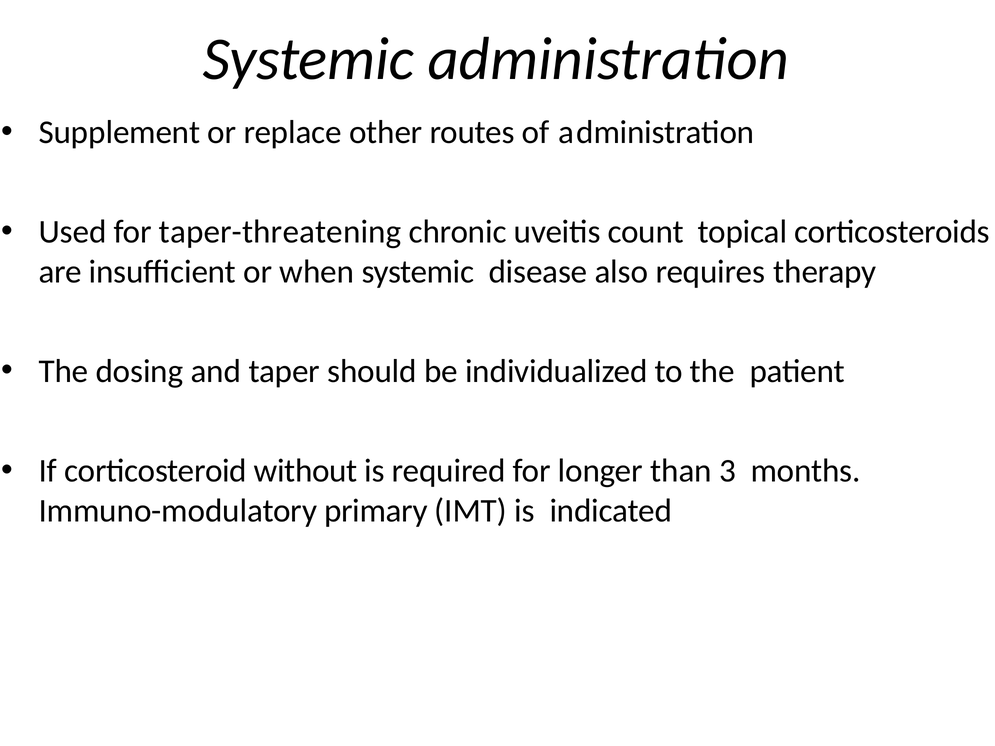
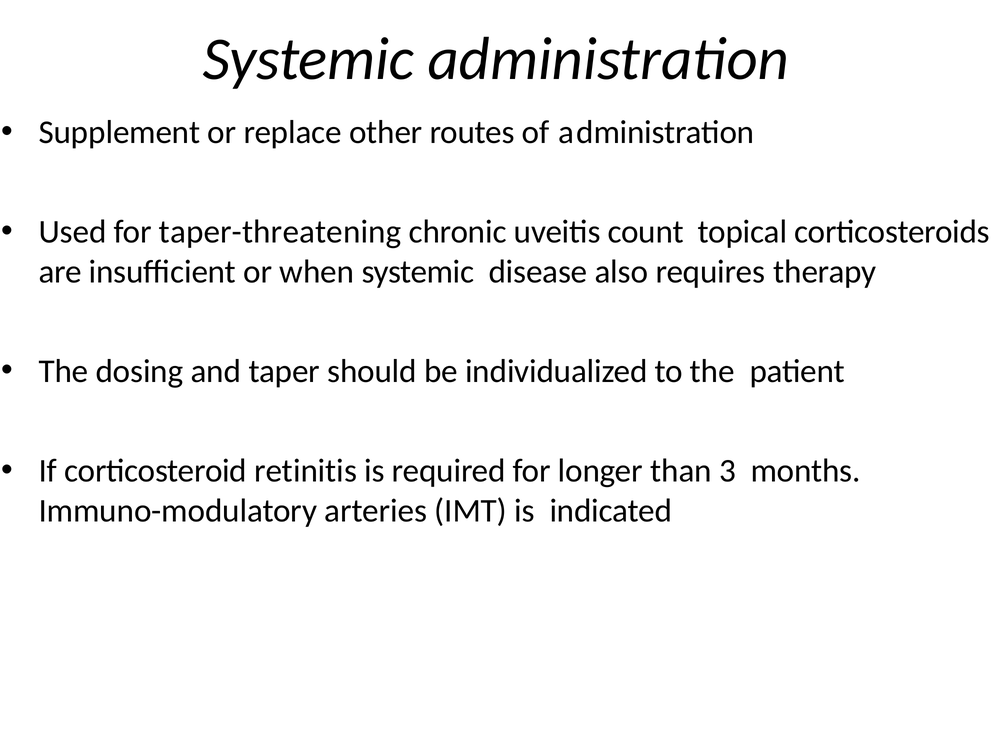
without: without -> retinitis (306, 471)
primary: primary -> arteries (376, 511)
